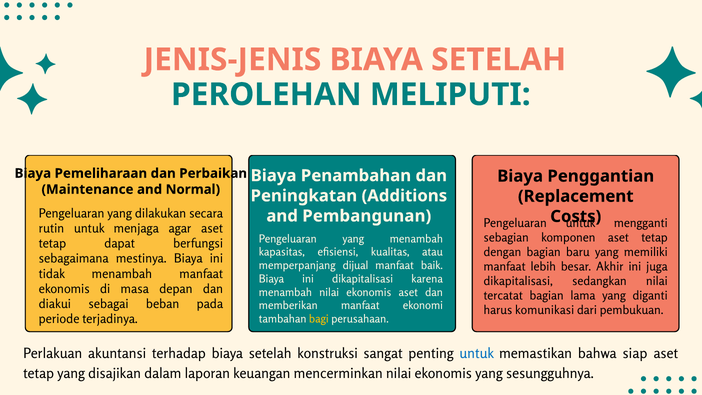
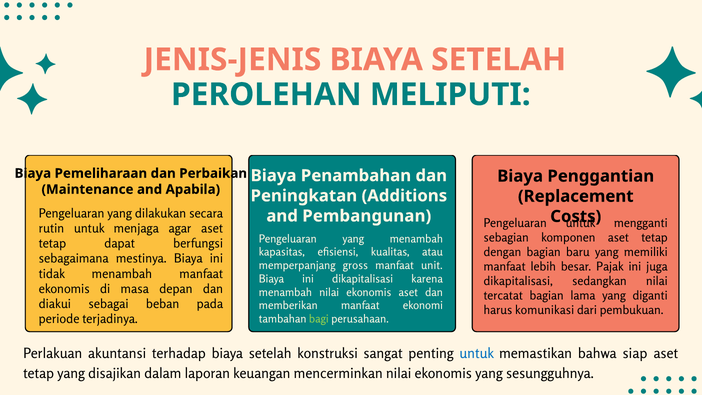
Normal: Normal -> Apabila (193, 189)
dijual: dijual -> gross (355, 266)
baik: baik -> unit (432, 266)
Akhir: Akhir -> Pajak (610, 267)
bagi colour: yellow -> light green (319, 319)
